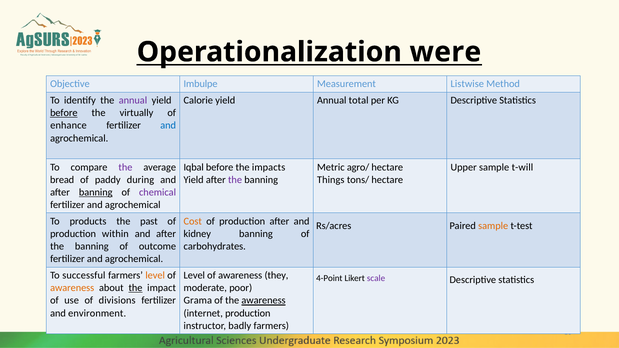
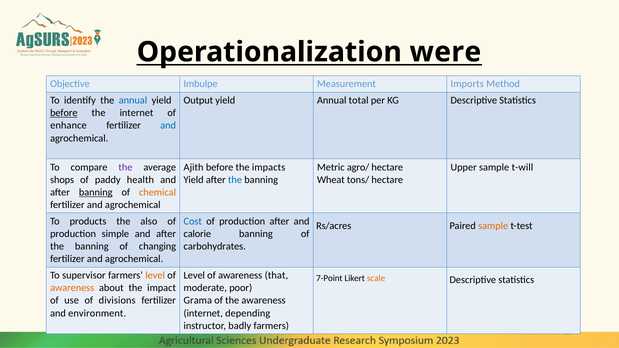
Listwise: Listwise -> Imports (467, 84)
annual colour: purple -> blue (133, 100)
Calorie: Calorie -> Output (198, 100)
the virtually: virtually -> internet (137, 113)
Iqbal: Iqbal -> Ajith (194, 167)
bread: bread -> shops (62, 180)
during: during -> health (140, 180)
the colour: purple -> blue (235, 180)
Things: Things -> Wheat (331, 180)
chemical colour: purple -> orange (158, 192)
past: past -> also (149, 221)
Cost colour: orange -> blue (193, 221)
within: within -> simple (115, 234)
kidney: kidney -> calorie (197, 234)
outcome: outcome -> changing (158, 247)
successful: successful -> supervisor (84, 276)
they: they -> that (276, 276)
4-Point: 4-Point -> 7-Point (329, 278)
scale colour: purple -> orange (376, 278)
the underline: present -> none (135, 288)
awareness underline: present -> none (264, 301)
internet production: production -> depending (248, 313)
